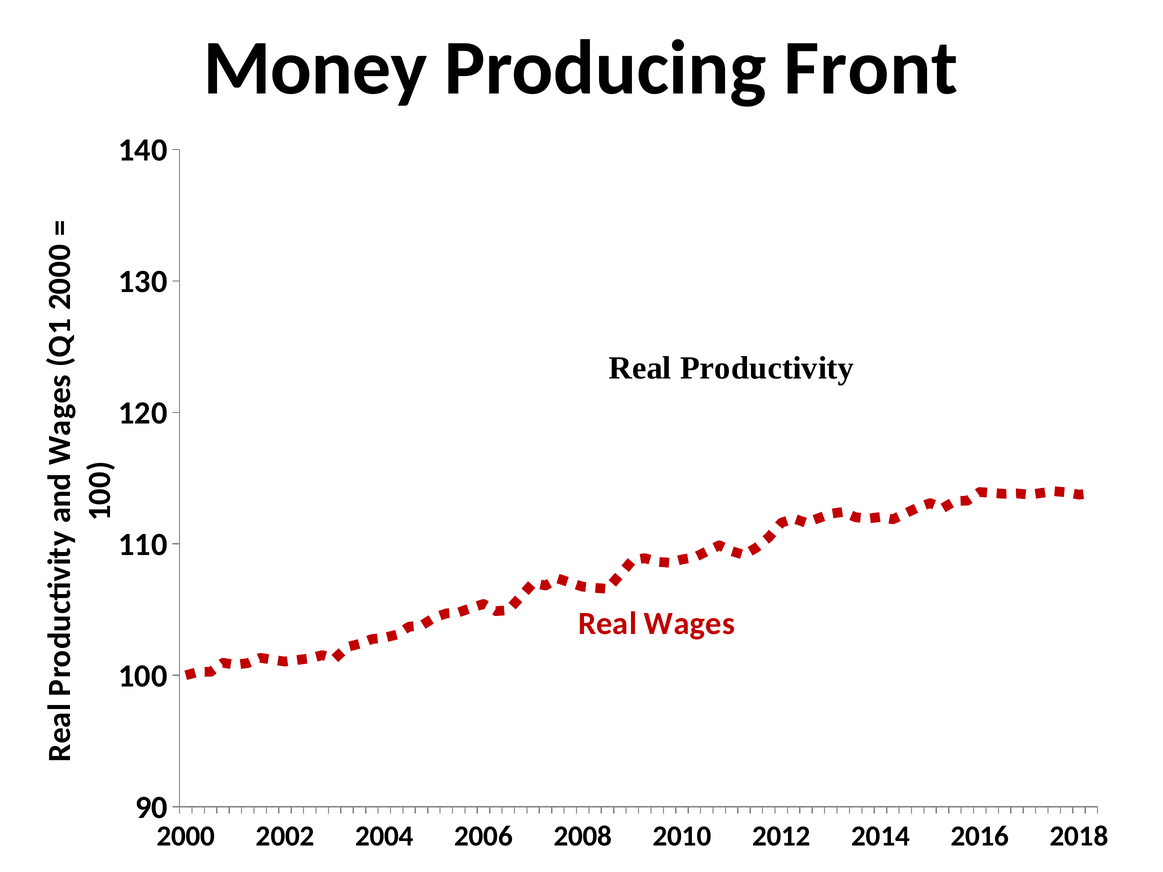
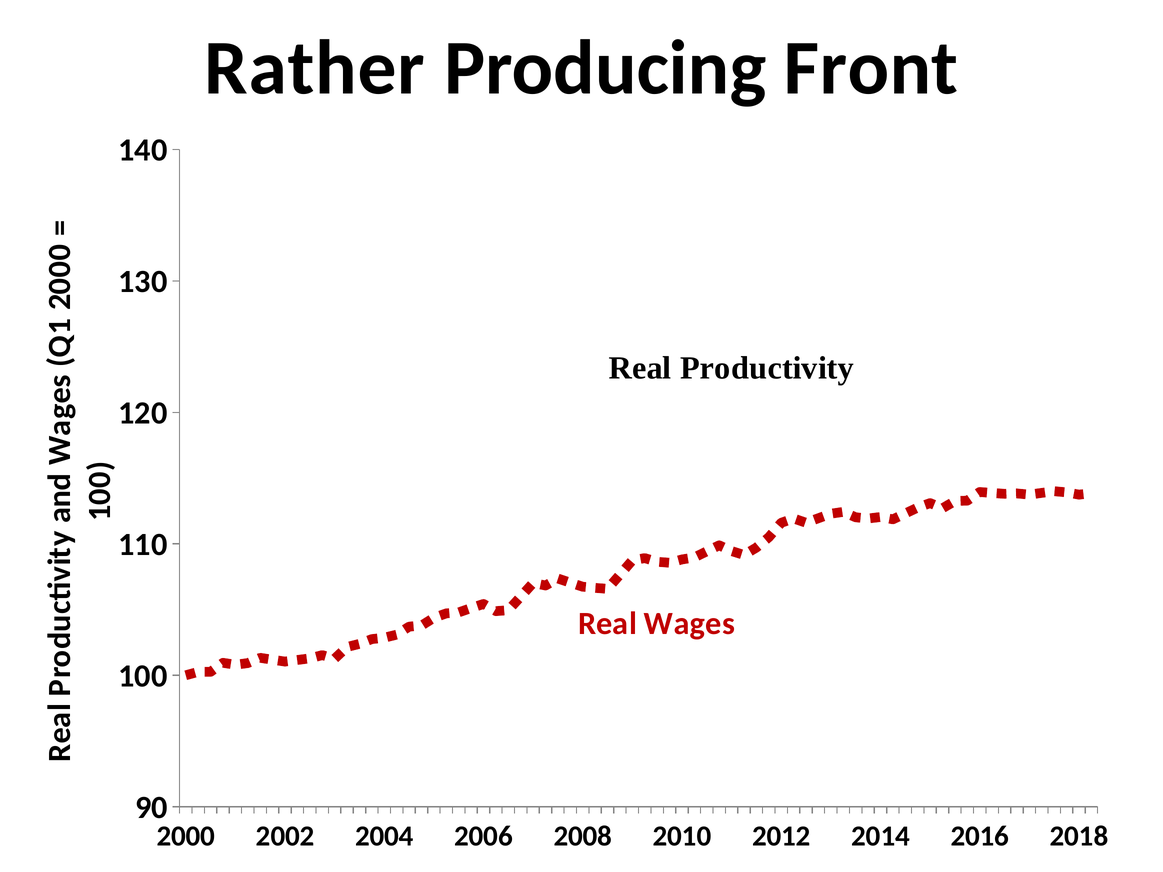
Money: Money -> Rather (315, 68)
